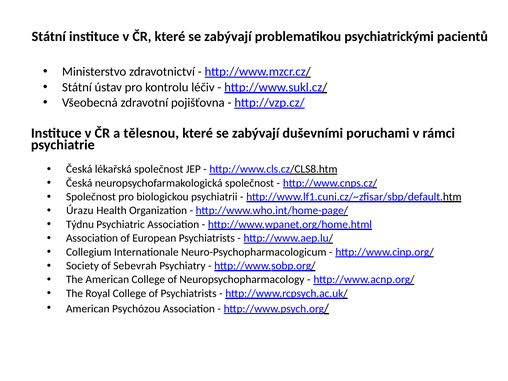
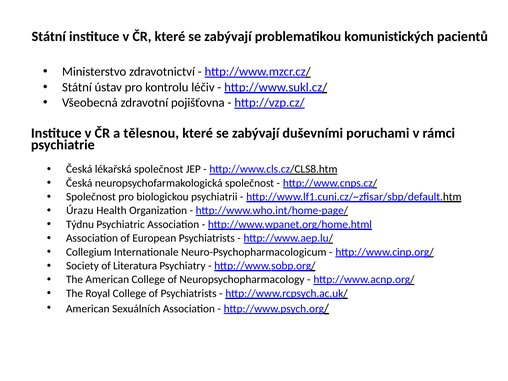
psychiatrickými: psychiatrickými -> komunistických (389, 36)
Sebevrah: Sebevrah -> Literatura (135, 266)
Psychózou: Psychózou -> Sexuálních (136, 309)
